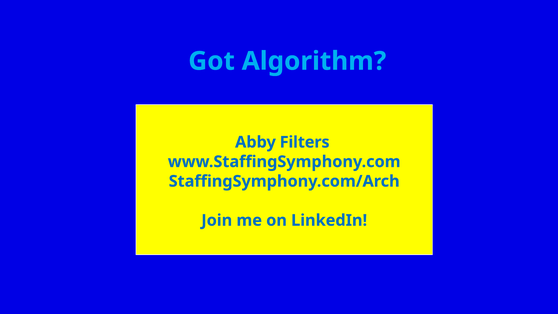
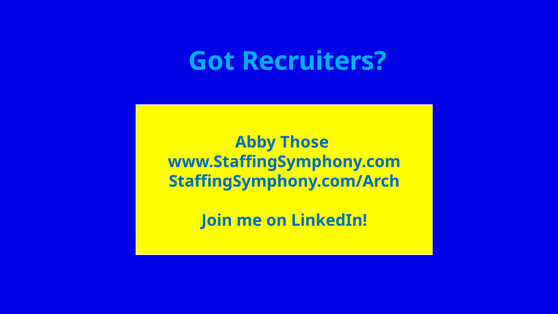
Algorithm: Algorithm -> Recruiters (314, 61)
Filters: Filters -> Those (304, 142)
